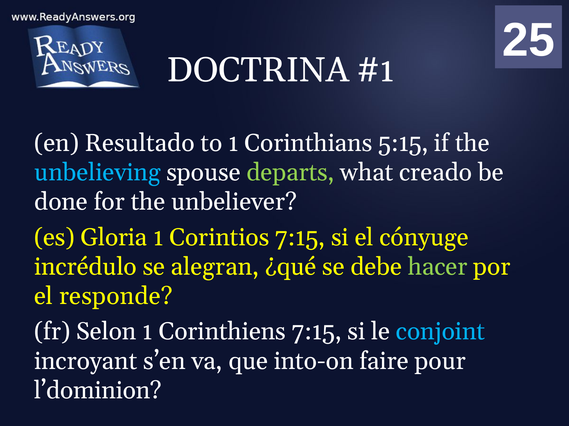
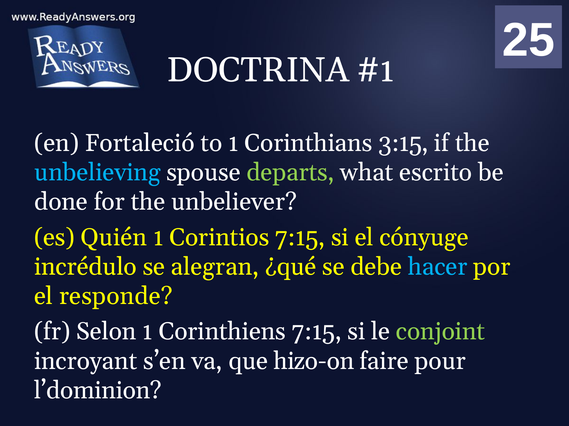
Resultado: Resultado -> Fortaleció (140, 143)
5:15: 5:15 -> 3:15 (403, 143)
creado: creado -> escrito (436, 173)
Gloria: Gloria -> Quién (114, 238)
hacer colour: light green -> light blue (438, 267)
conjoint colour: light blue -> light green (440, 332)
into-on: into-on -> hizo-on (314, 362)
